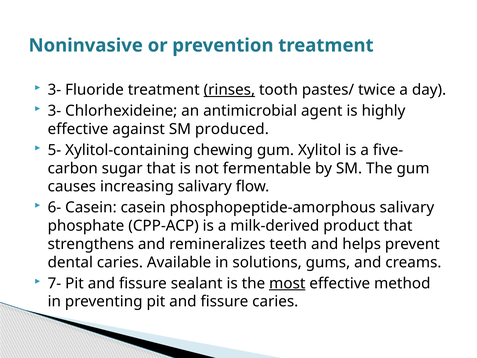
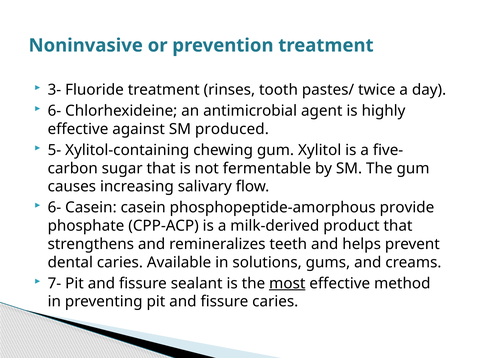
rinses underline: present -> none (229, 90)
3-: 3- -> 6- (54, 111)
phosphopeptide-amorphous salivary: salivary -> provide (407, 207)
